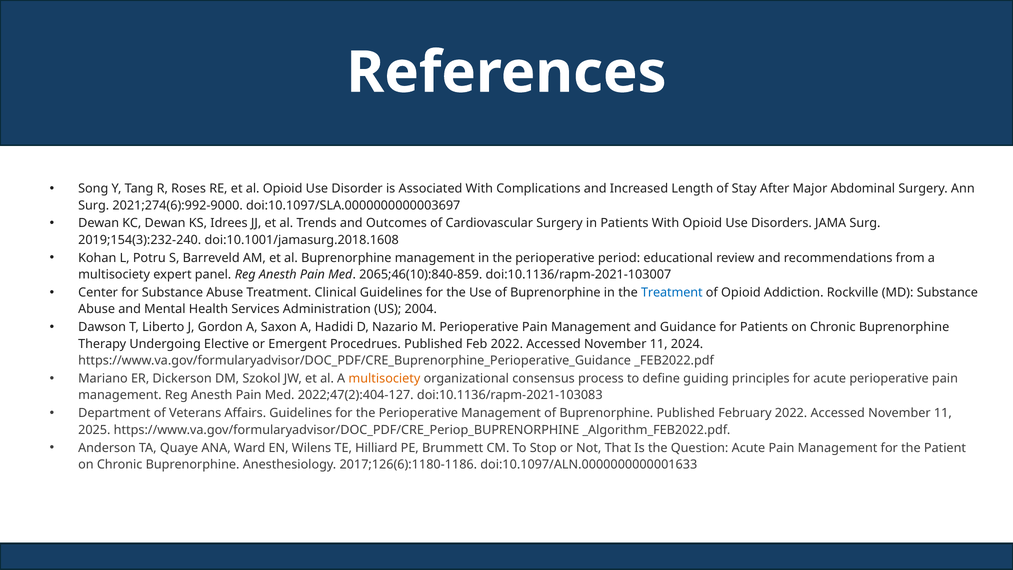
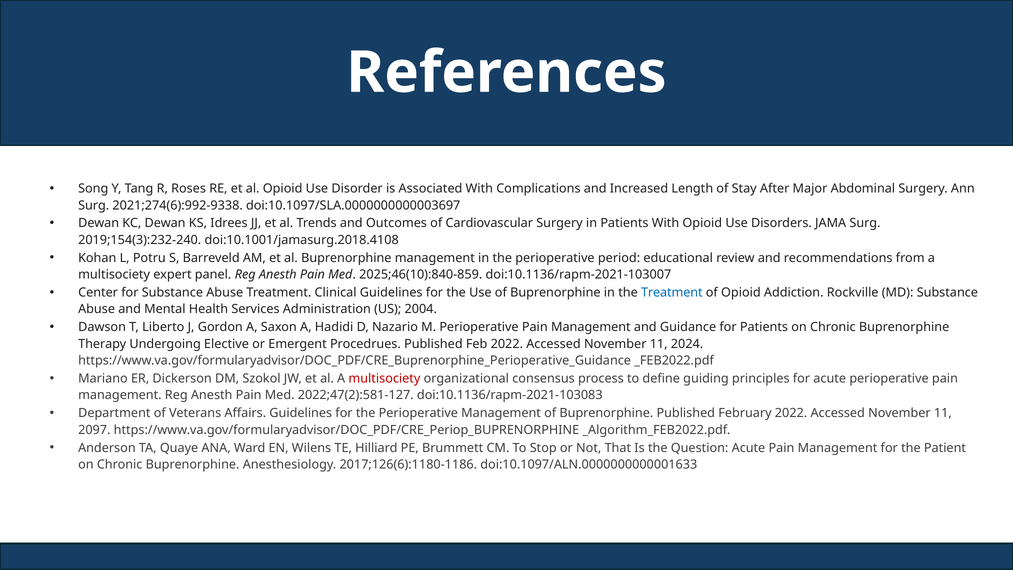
2021;274(6):992-9000: 2021;274(6):992-9000 -> 2021;274(6):992-9338 (178, 205)
doi:10.1001/jamasurg.2018.1608: doi:10.1001/jamasurg.2018.1608 -> doi:10.1001/jamasurg.2018.4108 (302, 240)
2065;46(10):840-859: 2065;46(10):840-859 -> 2025;46(10):840-859 (421, 275)
multisociety colour: orange -> red (384, 378)
2022;47(2):404-127: 2022;47(2):404-127 -> 2022;47(2):581-127 (356, 395)
2025: 2025 -> 2097 (94, 430)
